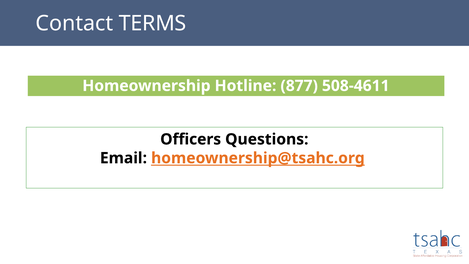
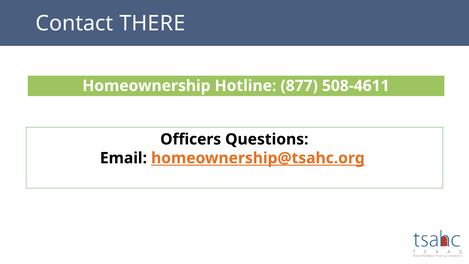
TERMS: TERMS -> THERE (152, 23)
